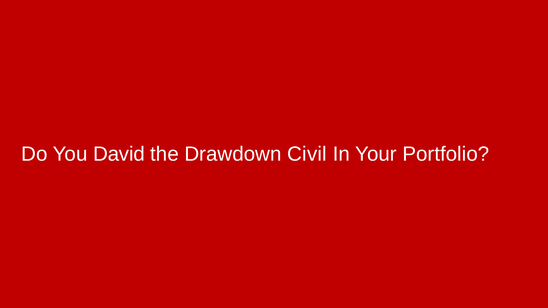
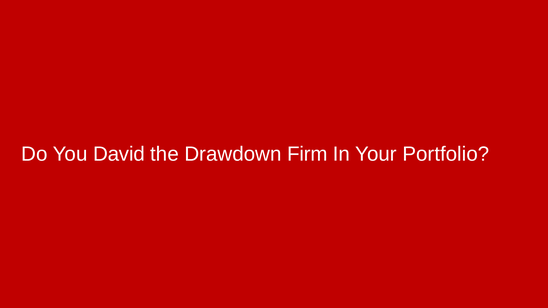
Civil: Civil -> Firm (307, 154)
